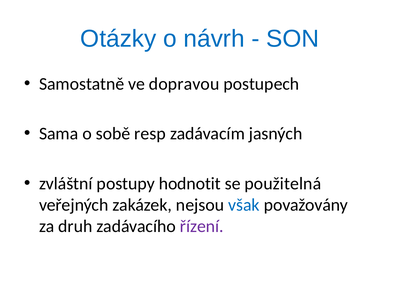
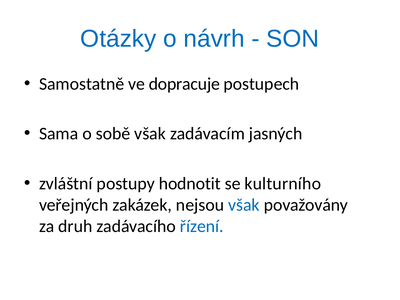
dopravou: dopravou -> dopracuje (184, 84)
sobě resp: resp -> však (150, 134)
použitelná: použitelná -> kulturního (283, 184)
řízení colour: purple -> blue (202, 226)
